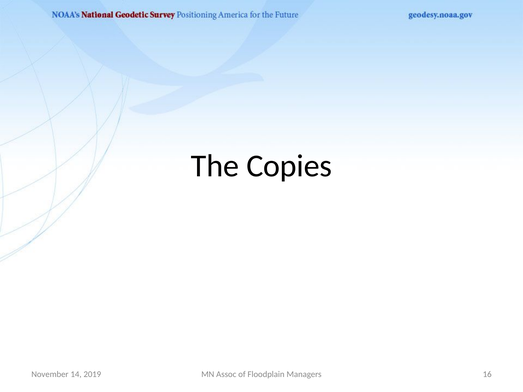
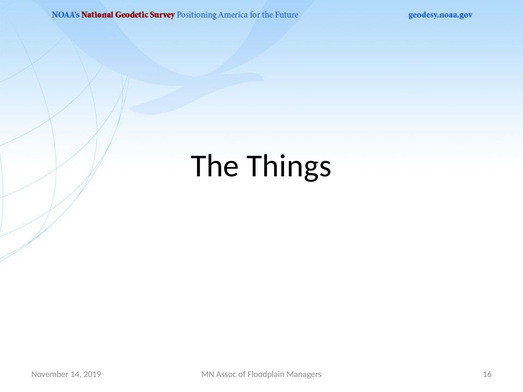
Copies: Copies -> Things (289, 166)
